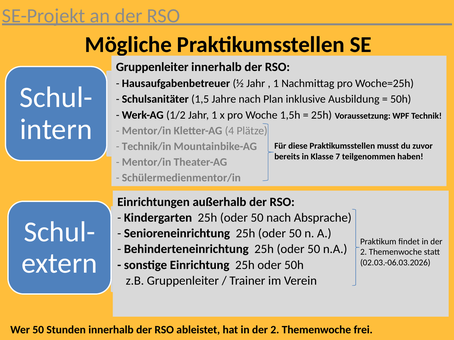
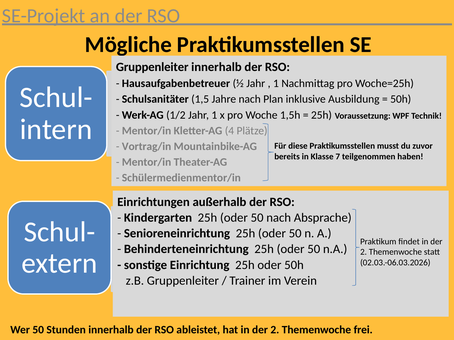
Technik/in: Technik/in -> Vortrag/in (147, 147)
